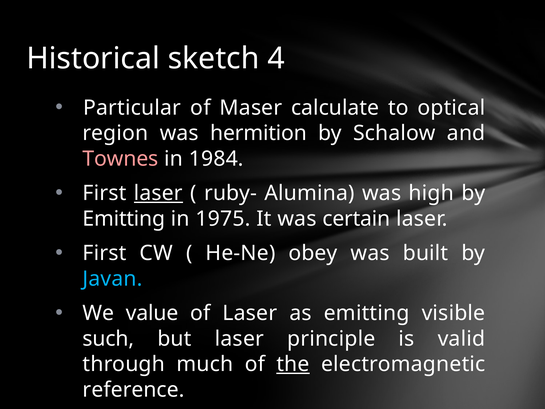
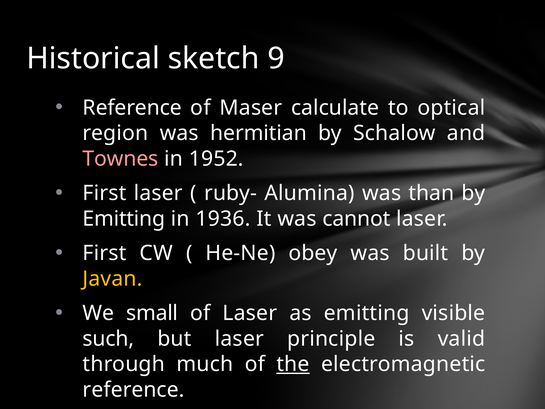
4: 4 -> 9 (276, 58)
Particular: Particular -> Reference (132, 108)
hermition: hermition -> hermitian (258, 133)
1984: 1984 -> 1952 (216, 159)
laser underline: present -> none (158, 193)
high: high -> than (431, 193)
1975: 1975 -> 1936 (223, 219)
certain: certain -> cannot (356, 219)
Javan colour: light blue -> yellow (113, 279)
value: value -> small (152, 313)
